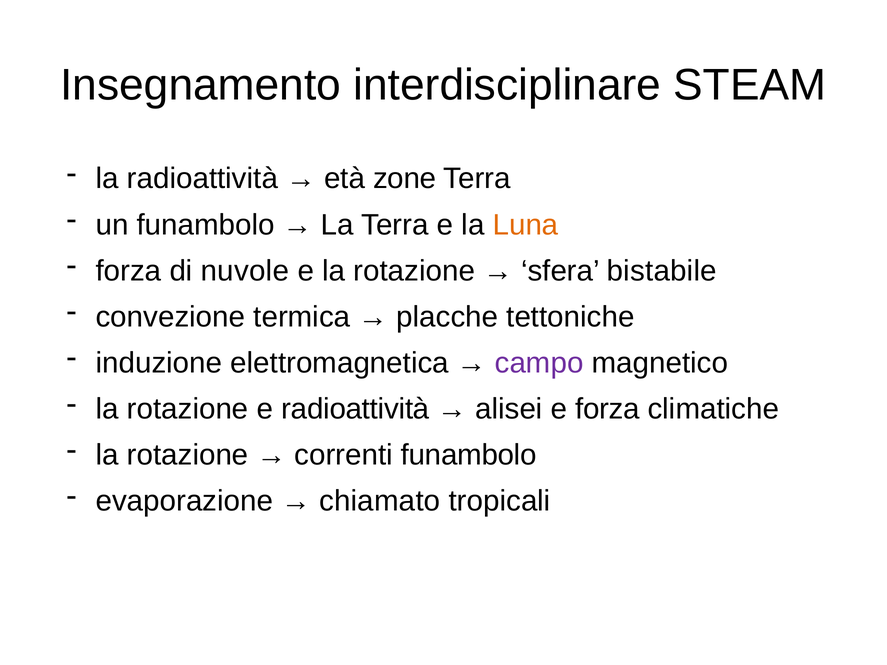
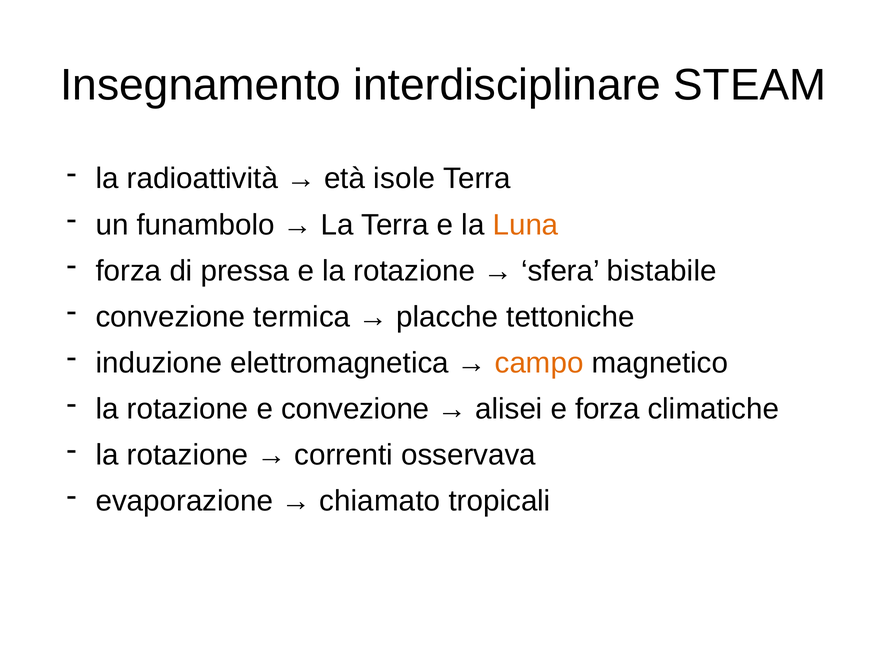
zone: zone -> isole (404, 179)
nuvole: nuvole -> pressa (245, 271)
campo colour: purple -> orange (539, 363)
e radioattività: radioattività -> convezione (355, 409)
correnti funambolo: funambolo -> osservava (469, 455)
